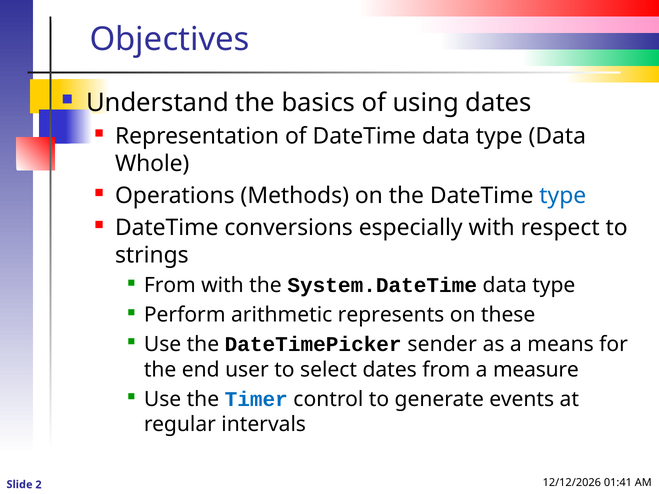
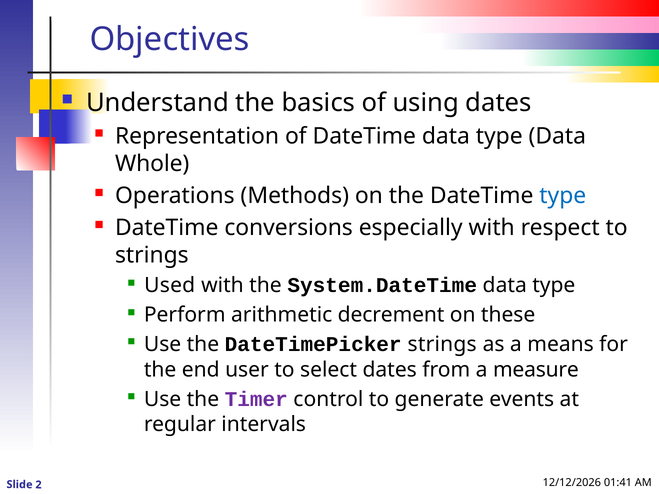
From: From -> Used (170, 286)
represents: represents -> decrement (391, 315)
DateTimePicker sender: sender -> strings (442, 345)
Timer colour: blue -> purple (256, 399)
